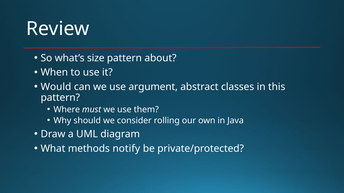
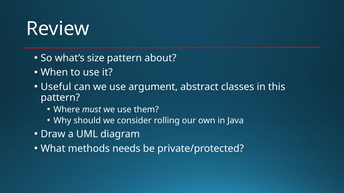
Would: Would -> Useful (56, 87)
notify: notify -> needs (126, 149)
